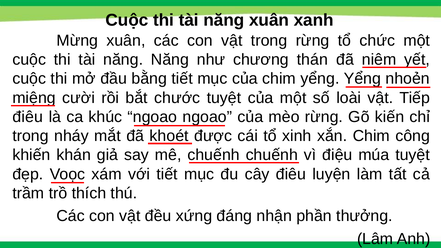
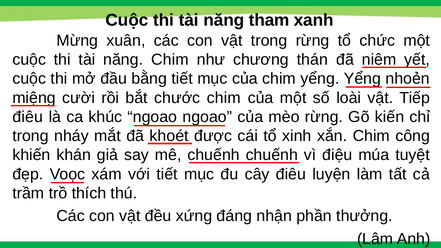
năng xuân: xuân -> tham (269, 20)
năng Năng: Năng -> Chim (170, 60)
chước tuyệt: tuyệt -> chim (224, 98)
